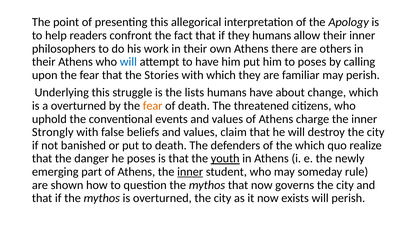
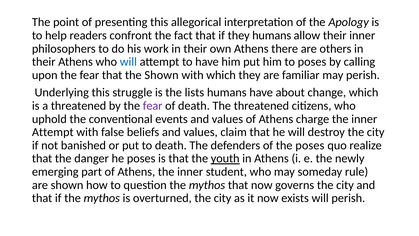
the Stories: Stories -> Shown (162, 75)
a overturned: overturned -> threatened (79, 106)
fear colour: orange -> purple (153, 106)
Strongly: Strongly -> Attempt (53, 132)
the which: which -> poses (310, 145)
inner underline: present -> none (190, 172)
